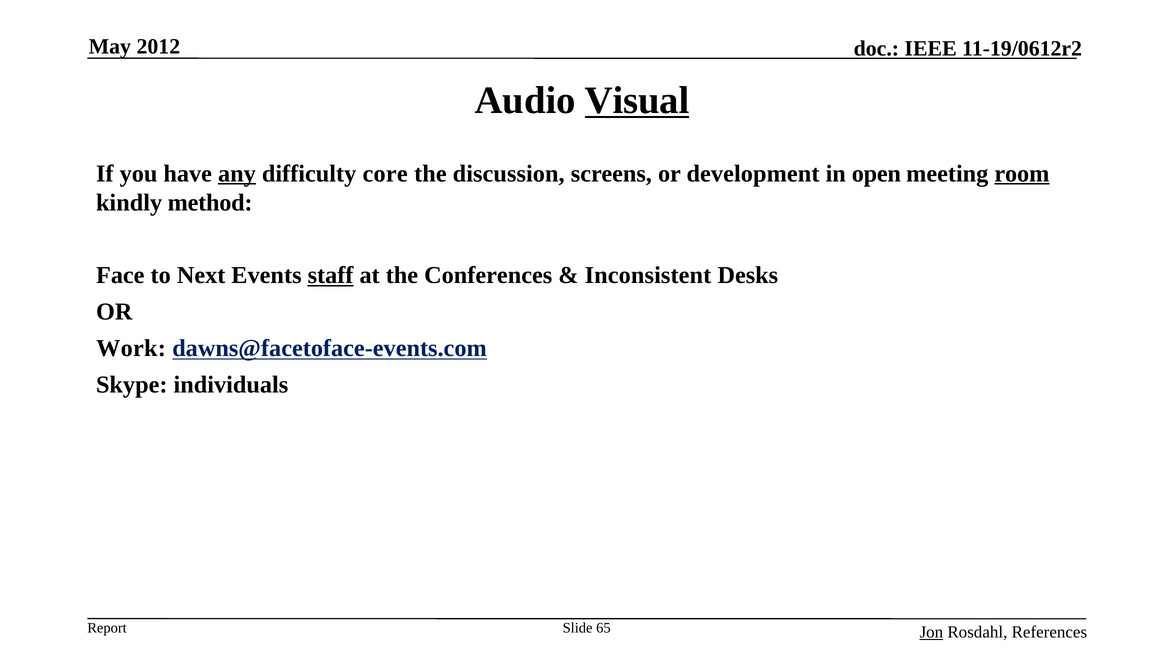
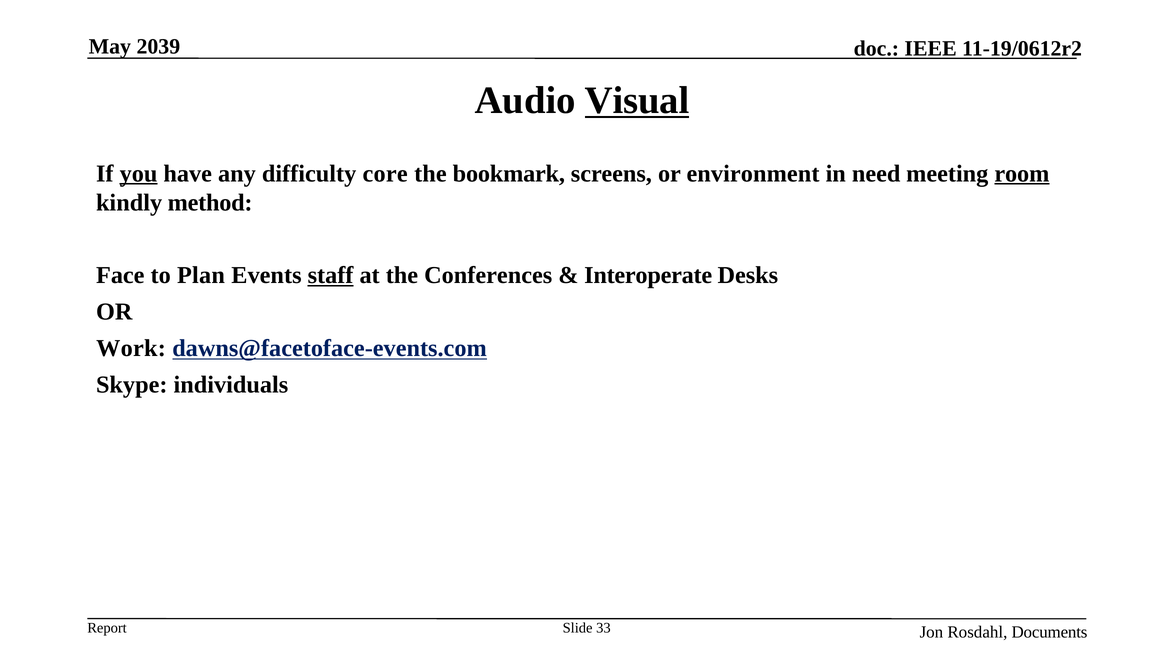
2012: 2012 -> 2039 (158, 46)
you underline: none -> present (139, 173)
any underline: present -> none (237, 173)
discussion: discussion -> bookmark (509, 173)
development: development -> environment (753, 173)
open: open -> need (876, 173)
Next: Next -> Plan (201, 275)
Inconsistent: Inconsistent -> Interoperate (648, 275)
65: 65 -> 33 (603, 628)
Jon underline: present -> none (931, 632)
References: References -> Documents (1049, 632)
